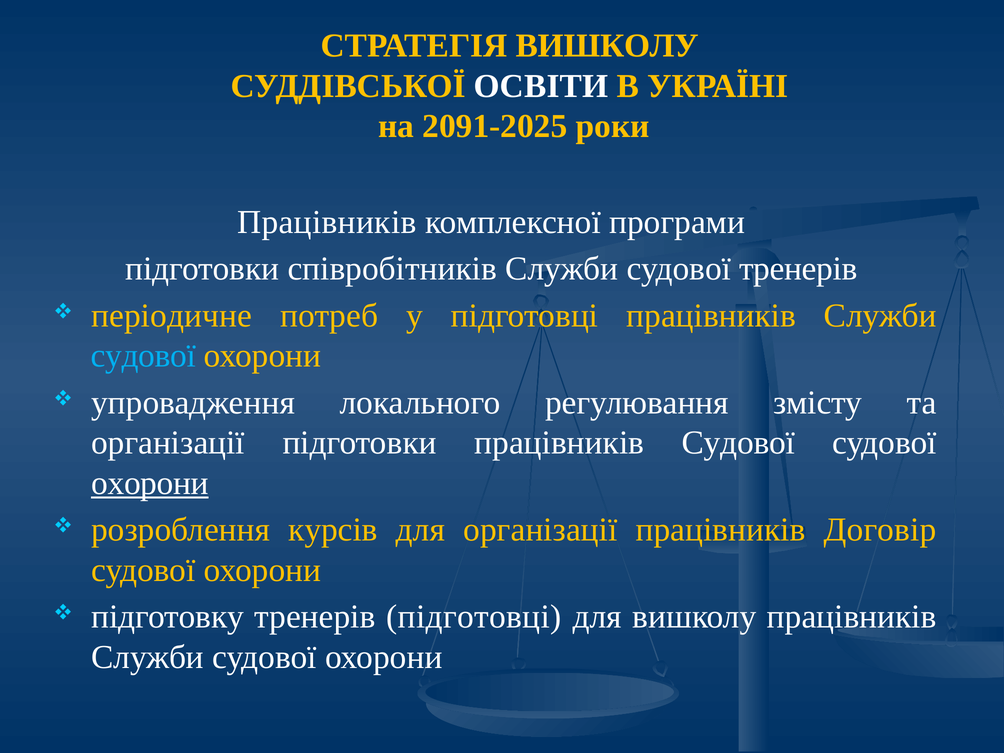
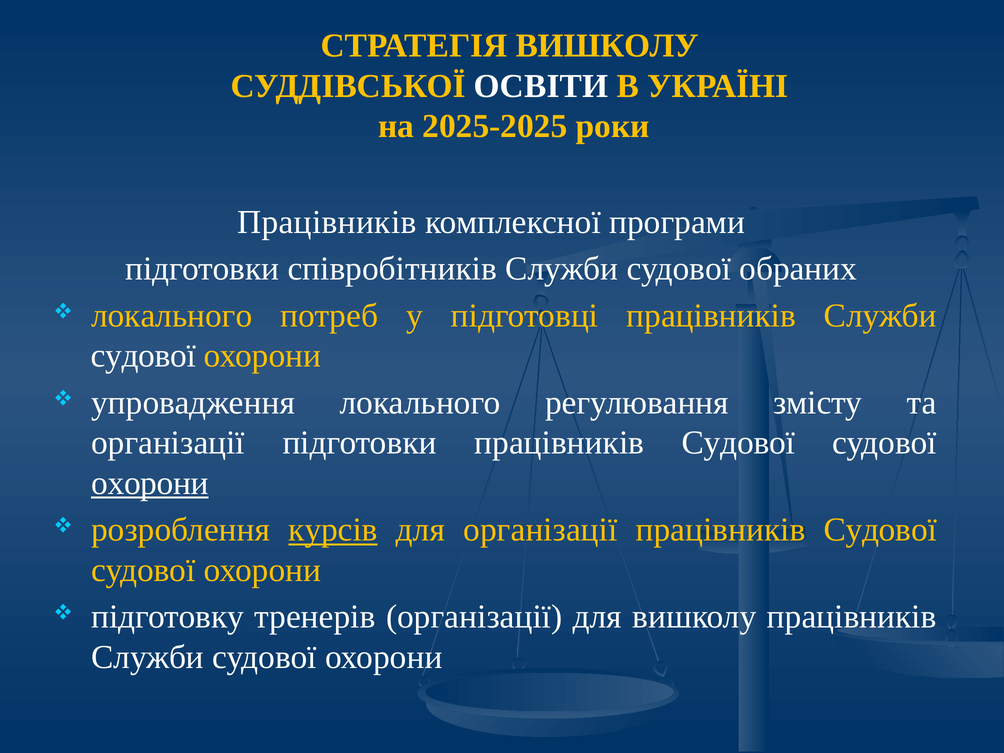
2091-2025: 2091-2025 -> 2025-2025 (495, 126)
судової тренерів: тренерів -> обраних (798, 269)
періодичне: періодичне -> локального (172, 316)
судової colour: light blue -> white (143, 356)
курсів underline: none -> present (333, 530)
Договір: Договір -> Судової (880, 530)
тренерів підготовці: підготовці -> організації (474, 617)
